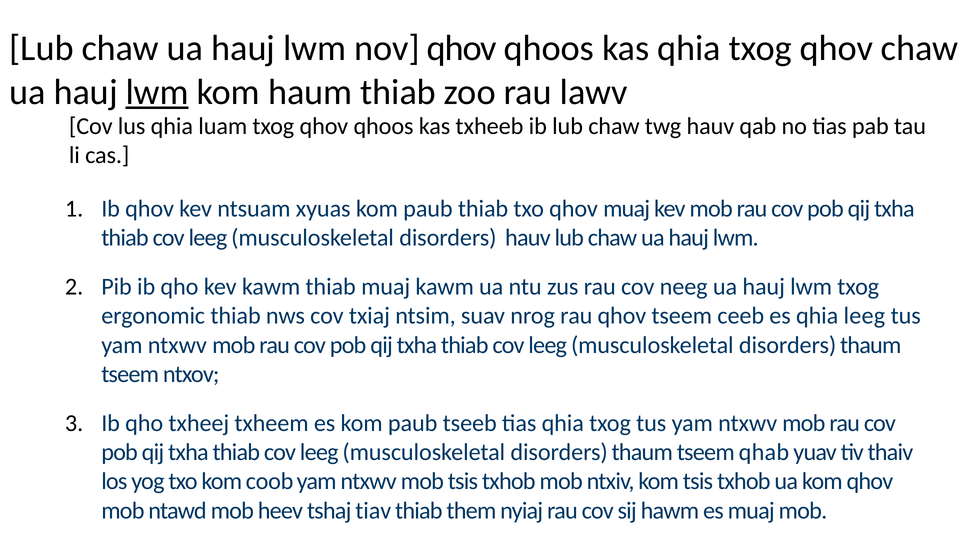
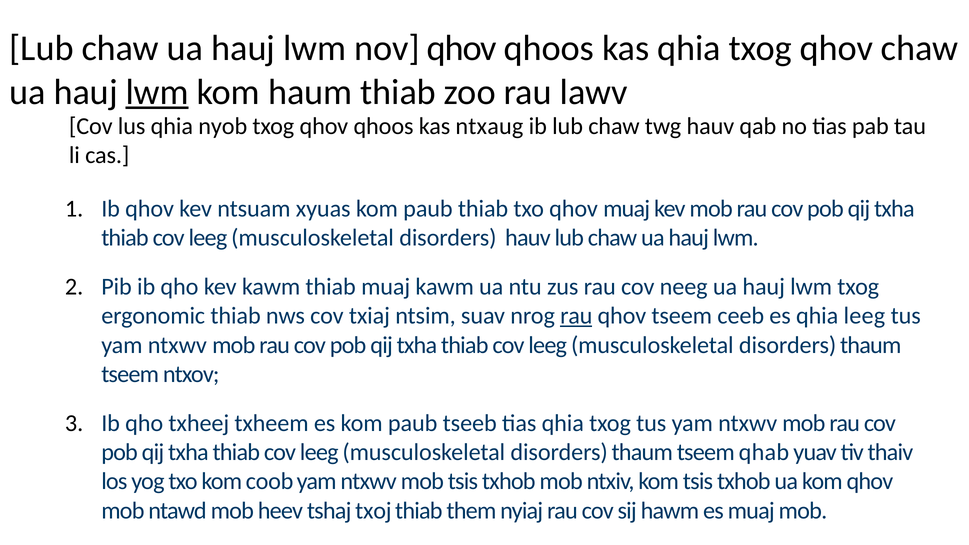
luam: luam -> nyob (223, 126)
txheeb: txheeb -> ntxaug (489, 126)
rau underline: none -> present (576, 316)
tiav: tiav -> txoj (373, 511)
